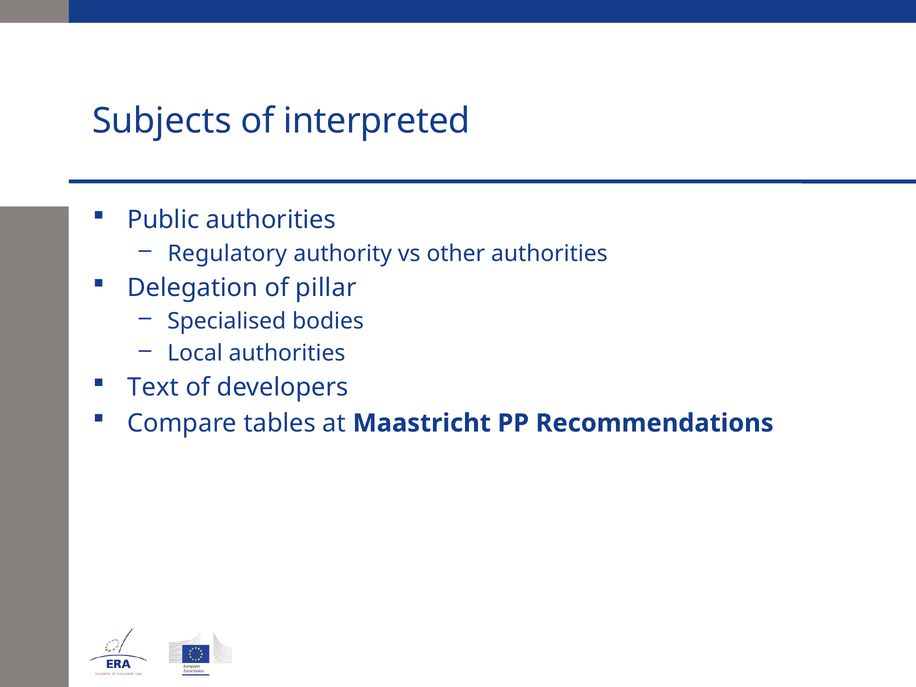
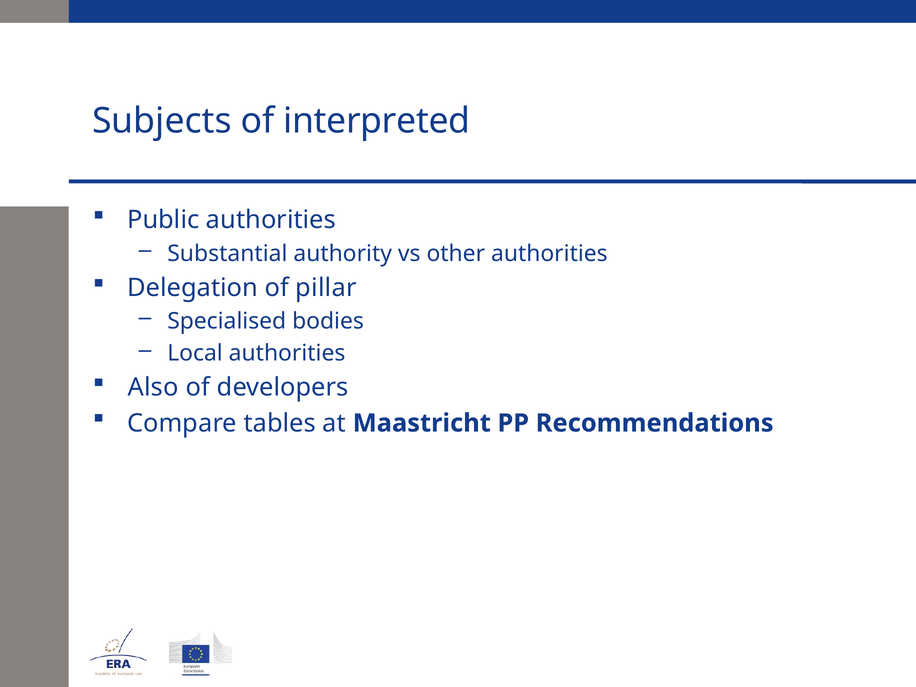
Regulatory: Regulatory -> Substantial (227, 254)
Text: Text -> Also (153, 388)
